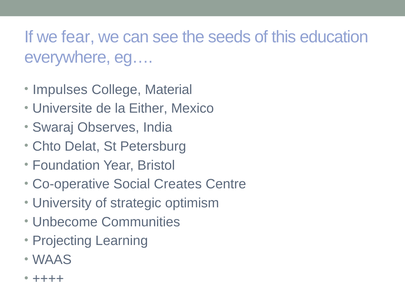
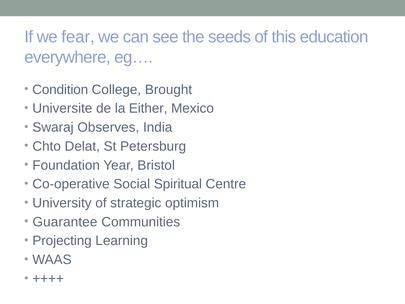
Impulses: Impulses -> Condition (60, 90)
Material: Material -> Brought (169, 90)
Creates: Creates -> Spiritual (178, 184)
Unbecome: Unbecome -> Guarantee (65, 222)
